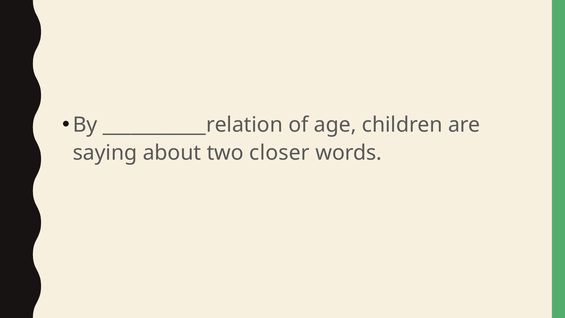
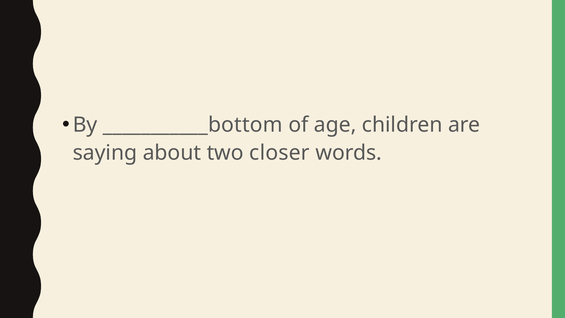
___________relation: ___________relation -> ___________bottom (193, 125)
